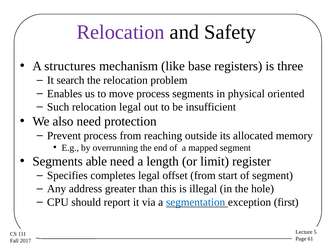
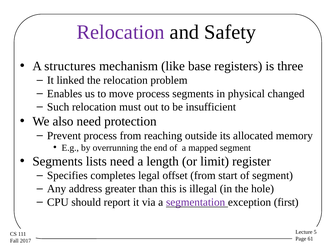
search: search -> linked (70, 80)
oriented: oriented -> changed (286, 94)
relocation legal: legal -> must (130, 107)
able: able -> lists (96, 161)
segmentation colour: blue -> purple (196, 202)
